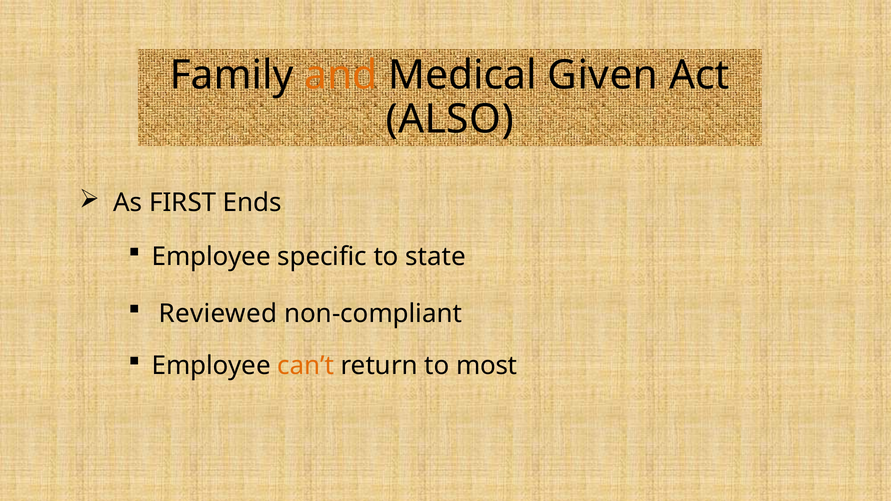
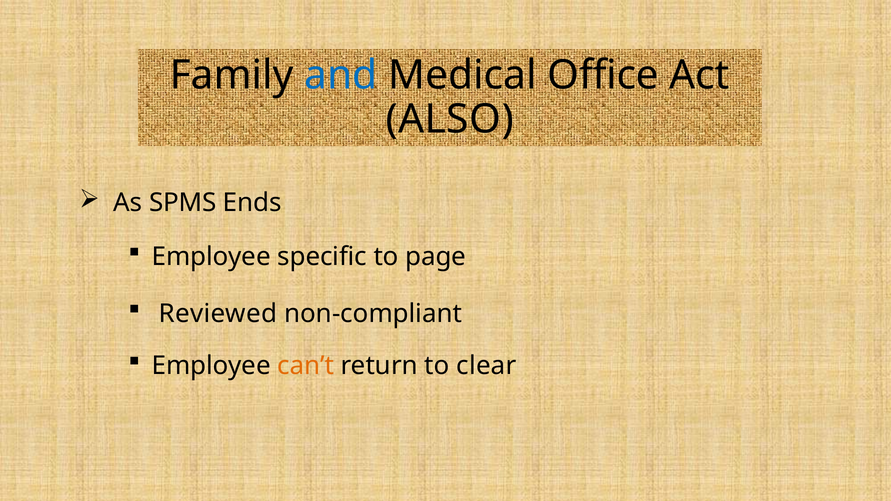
and colour: orange -> blue (341, 75)
Given: Given -> Office (603, 75)
FIRST: FIRST -> SPMS (183, 203)
state: state -> page (436, 257)
most: most -> clear (486, 366)
